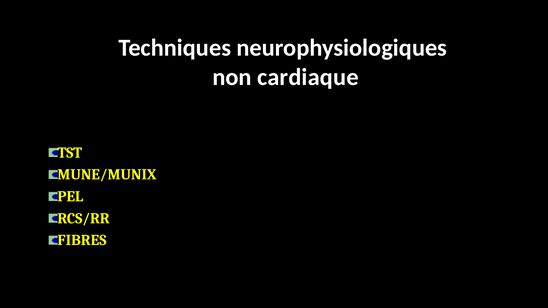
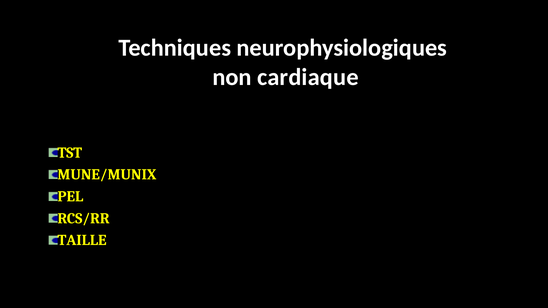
FIBRES: FIBRES -> TAILLE (82, 240)
